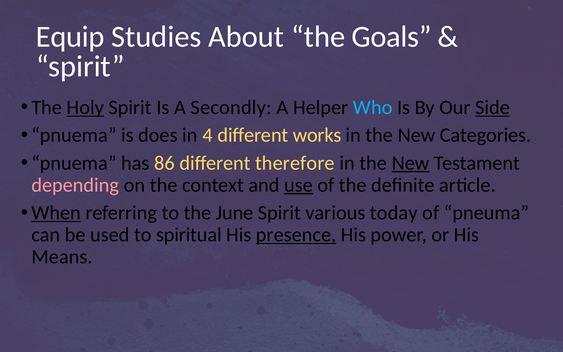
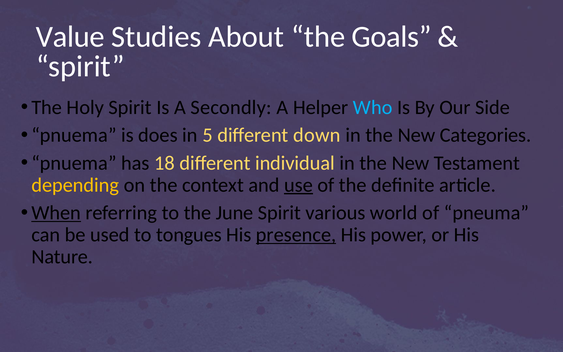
Equip: Equip -> Value (70, 37)
Holy underline: present -> none (85, 107)
Side underline: present -> none (493, 107)
4: 4 -> 5 (208, 135)
works: works -> down (317, 135)
86: 86 -> 18 (165, 163)
therefore: therefore -> individual (295, 163)
New underline: present -> none (411, 163)
depending colour: pink -> yellow (75, 185)
today: today -> world (394, 213)
spiritual: spiritual -> tongues (189, 235)
Means: Means -> Nature (62, 257)
